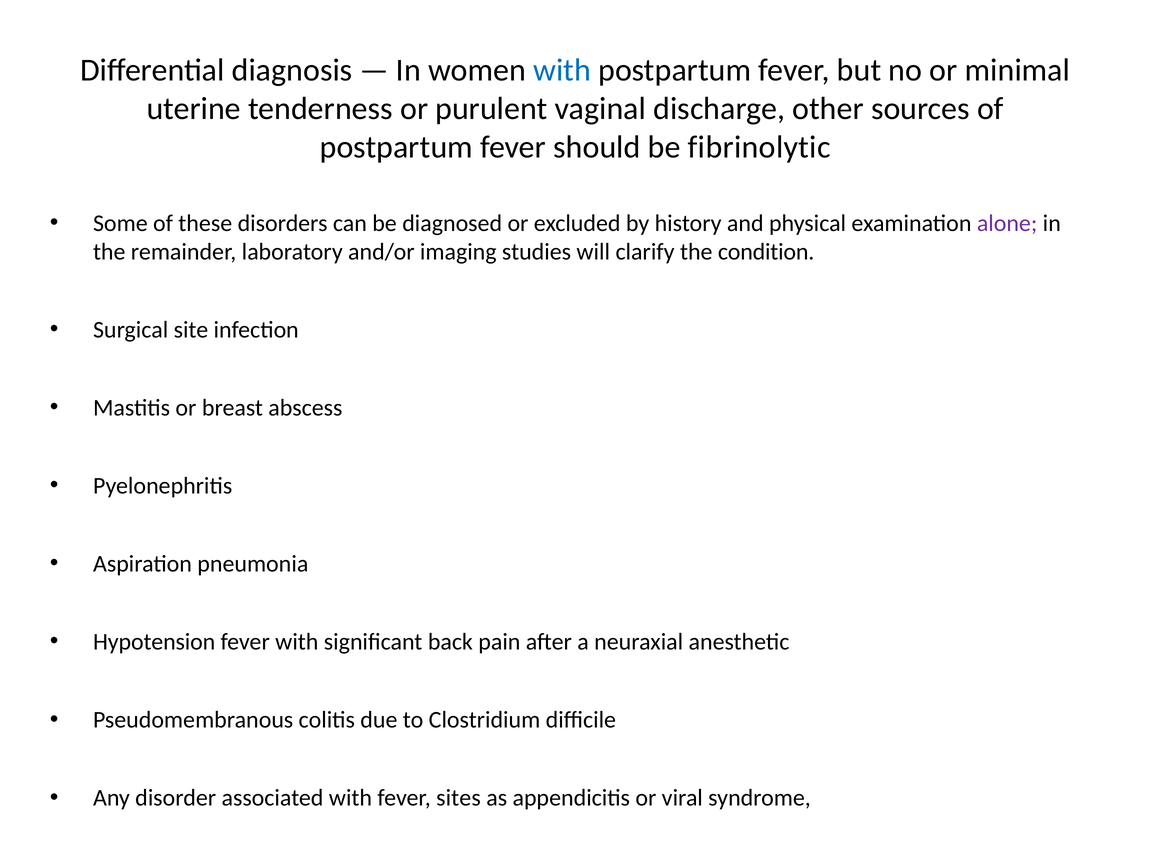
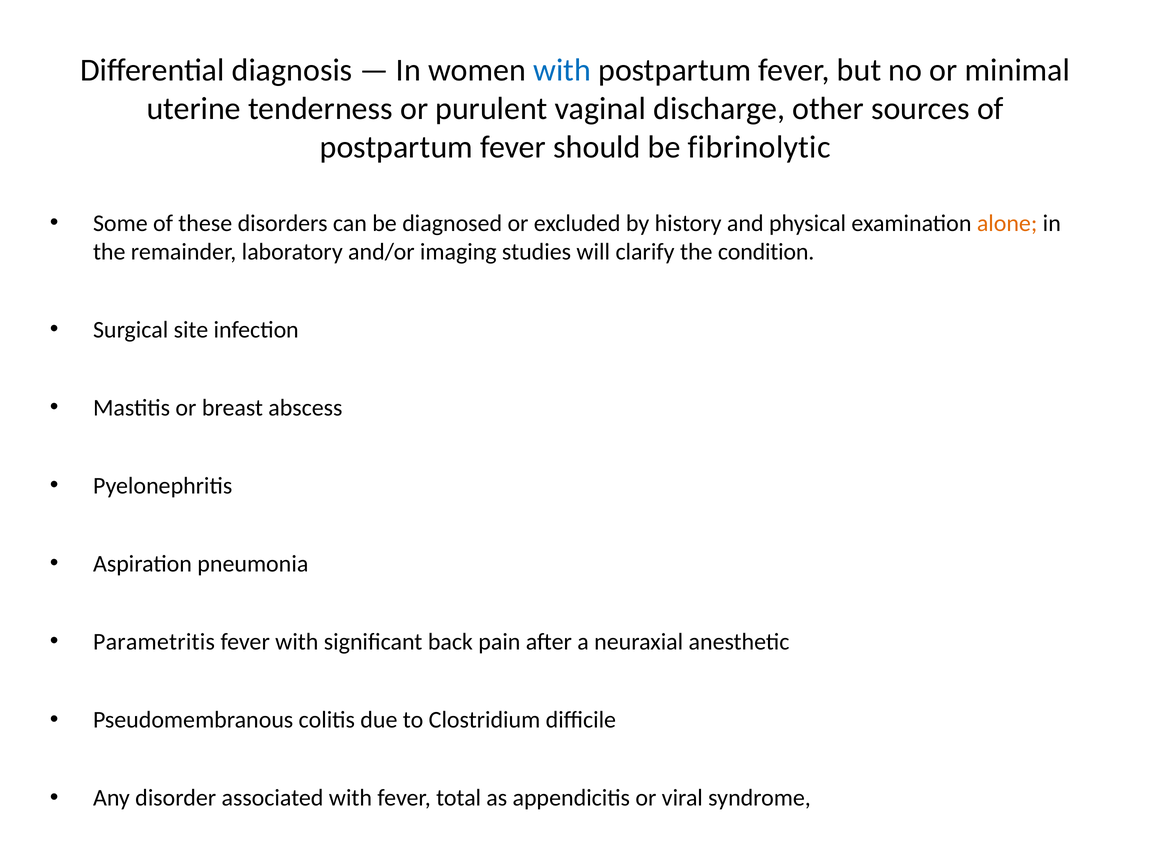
alone colour: purple -> orange (1007, 223)
Hypotension: Hypotension -> Parametritis (154, 642)
sites: sites -> total (459, 798)
